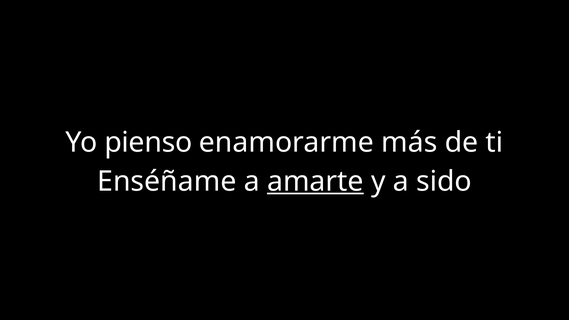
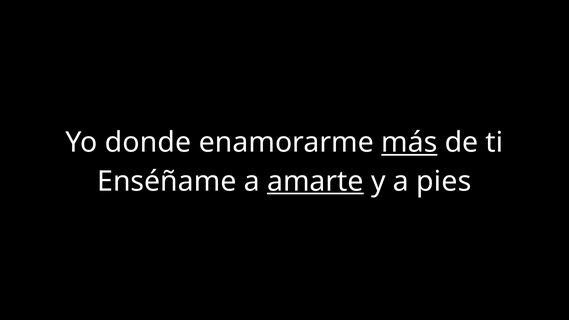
pienso: pienso -> donde (148, 143)
más underline: none -> present (409, 143)
sido: sido -> pies (444, 181)
